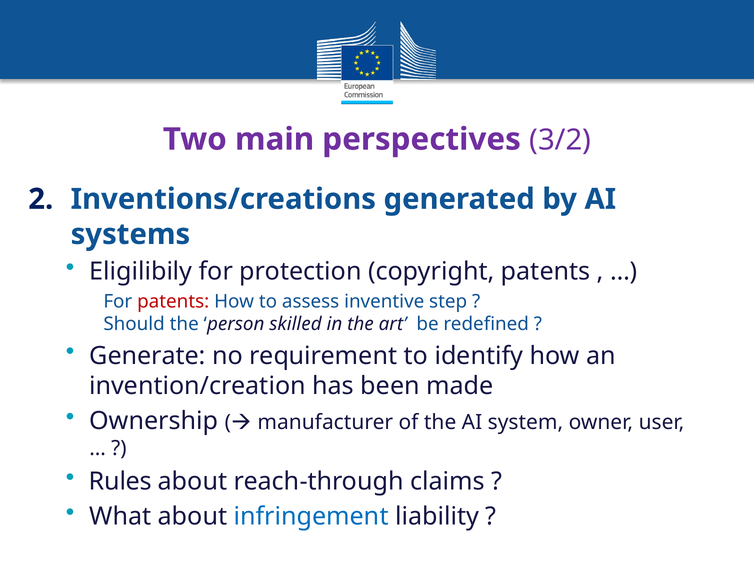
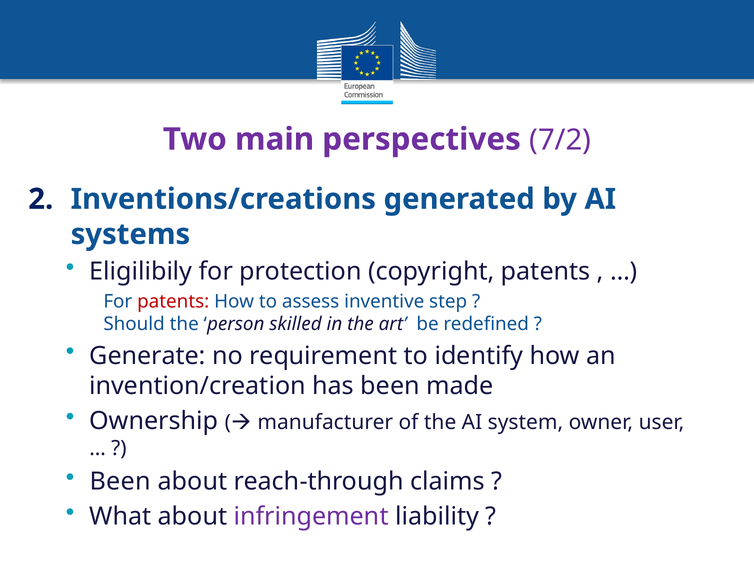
3/2: 3/2 -> 7/2 (560, 140)
Rules: Rules -> Been (120, 482)
infringement colour: blue -> purple (311, 517)
